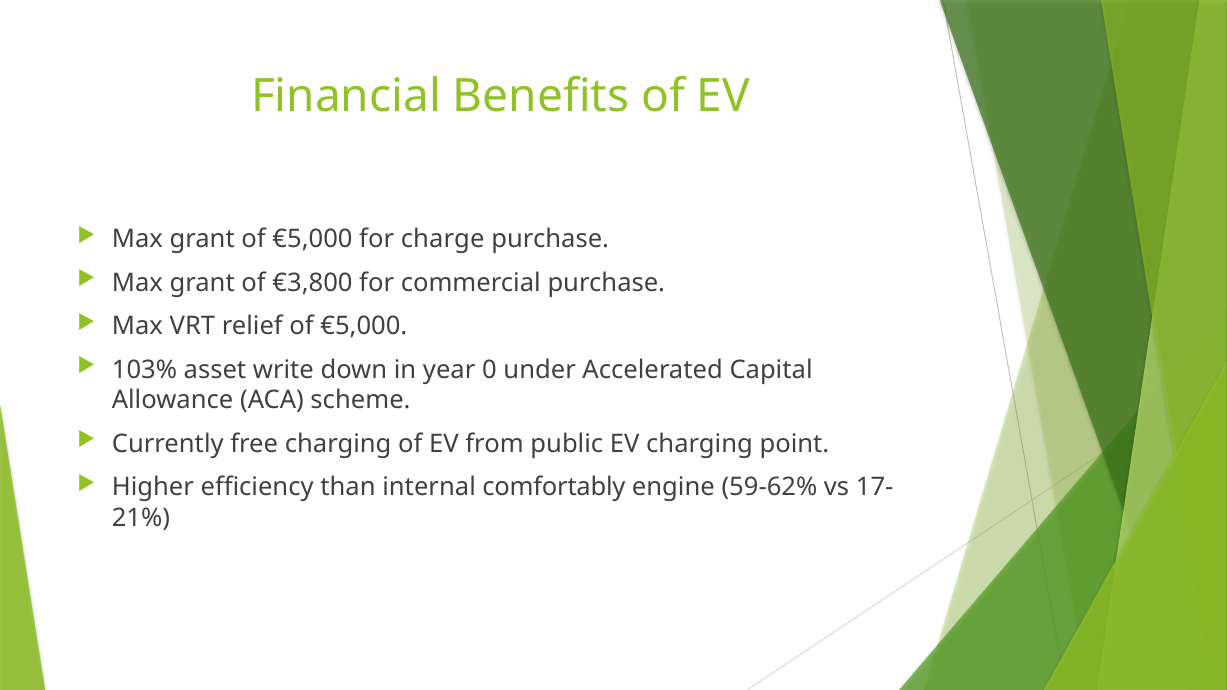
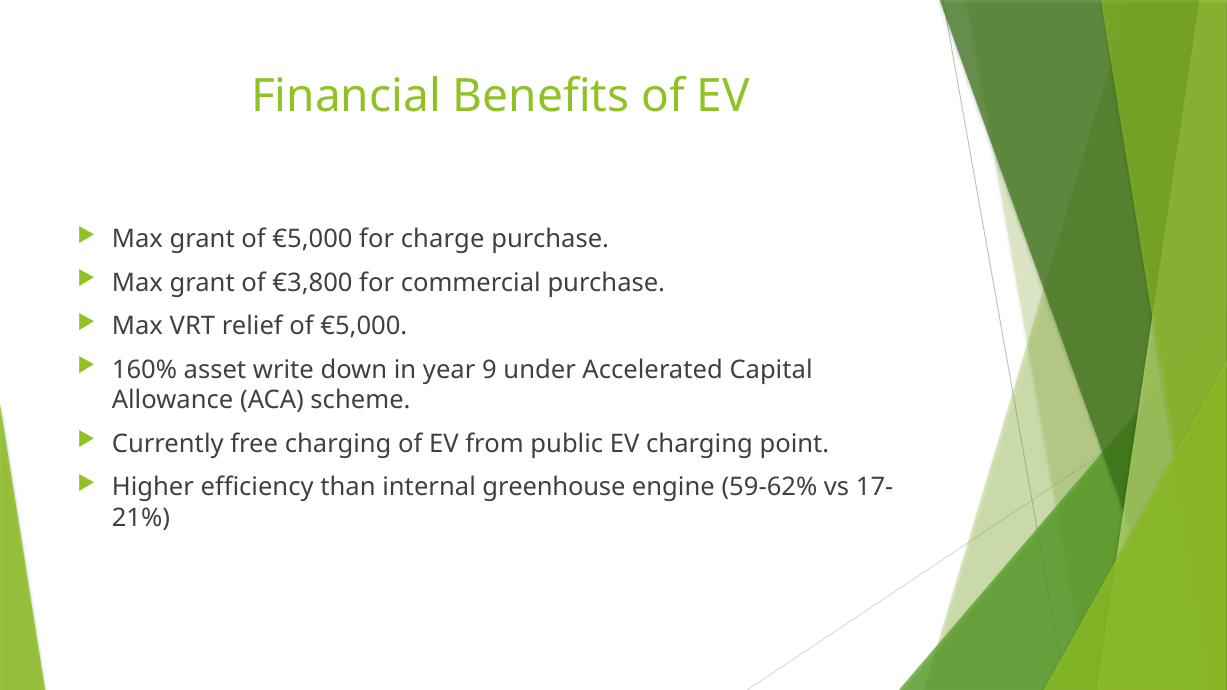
103%: 103% -> 160% (144, 370)
0: 0 -> 9 (489, 370)
comfortably: comfortably -> greenhouse (554, 488)
